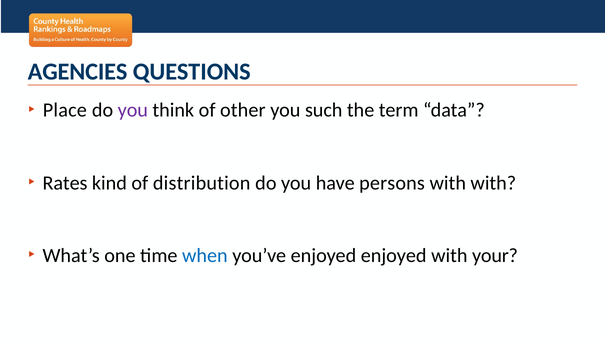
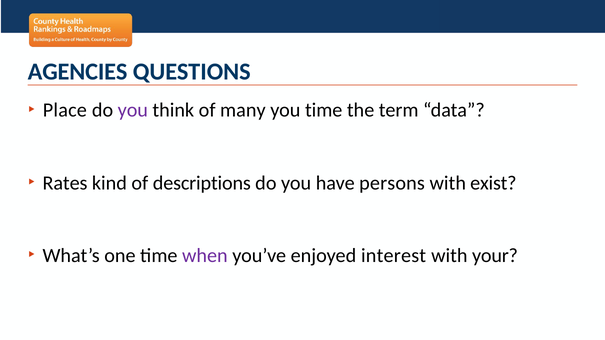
other: other -> many (243, 110)
you such: such -> time (324, 110)
distribution: distribution -> descriptions (202, 183)
with with: with -> exist (493, 183)
when colour: blue -> purple (205, 256)
enjoyed enjoyed: enjoyed -> interest (394, 256)
